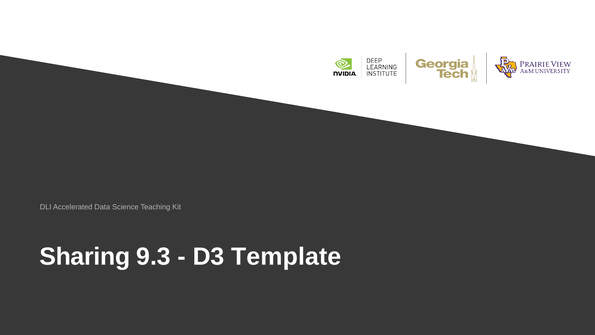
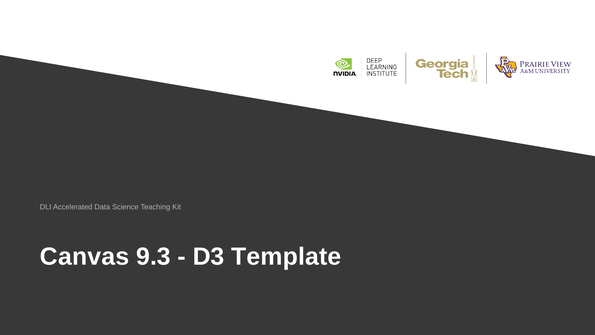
Sharing: Sharing -> Canvas (85, 256)
